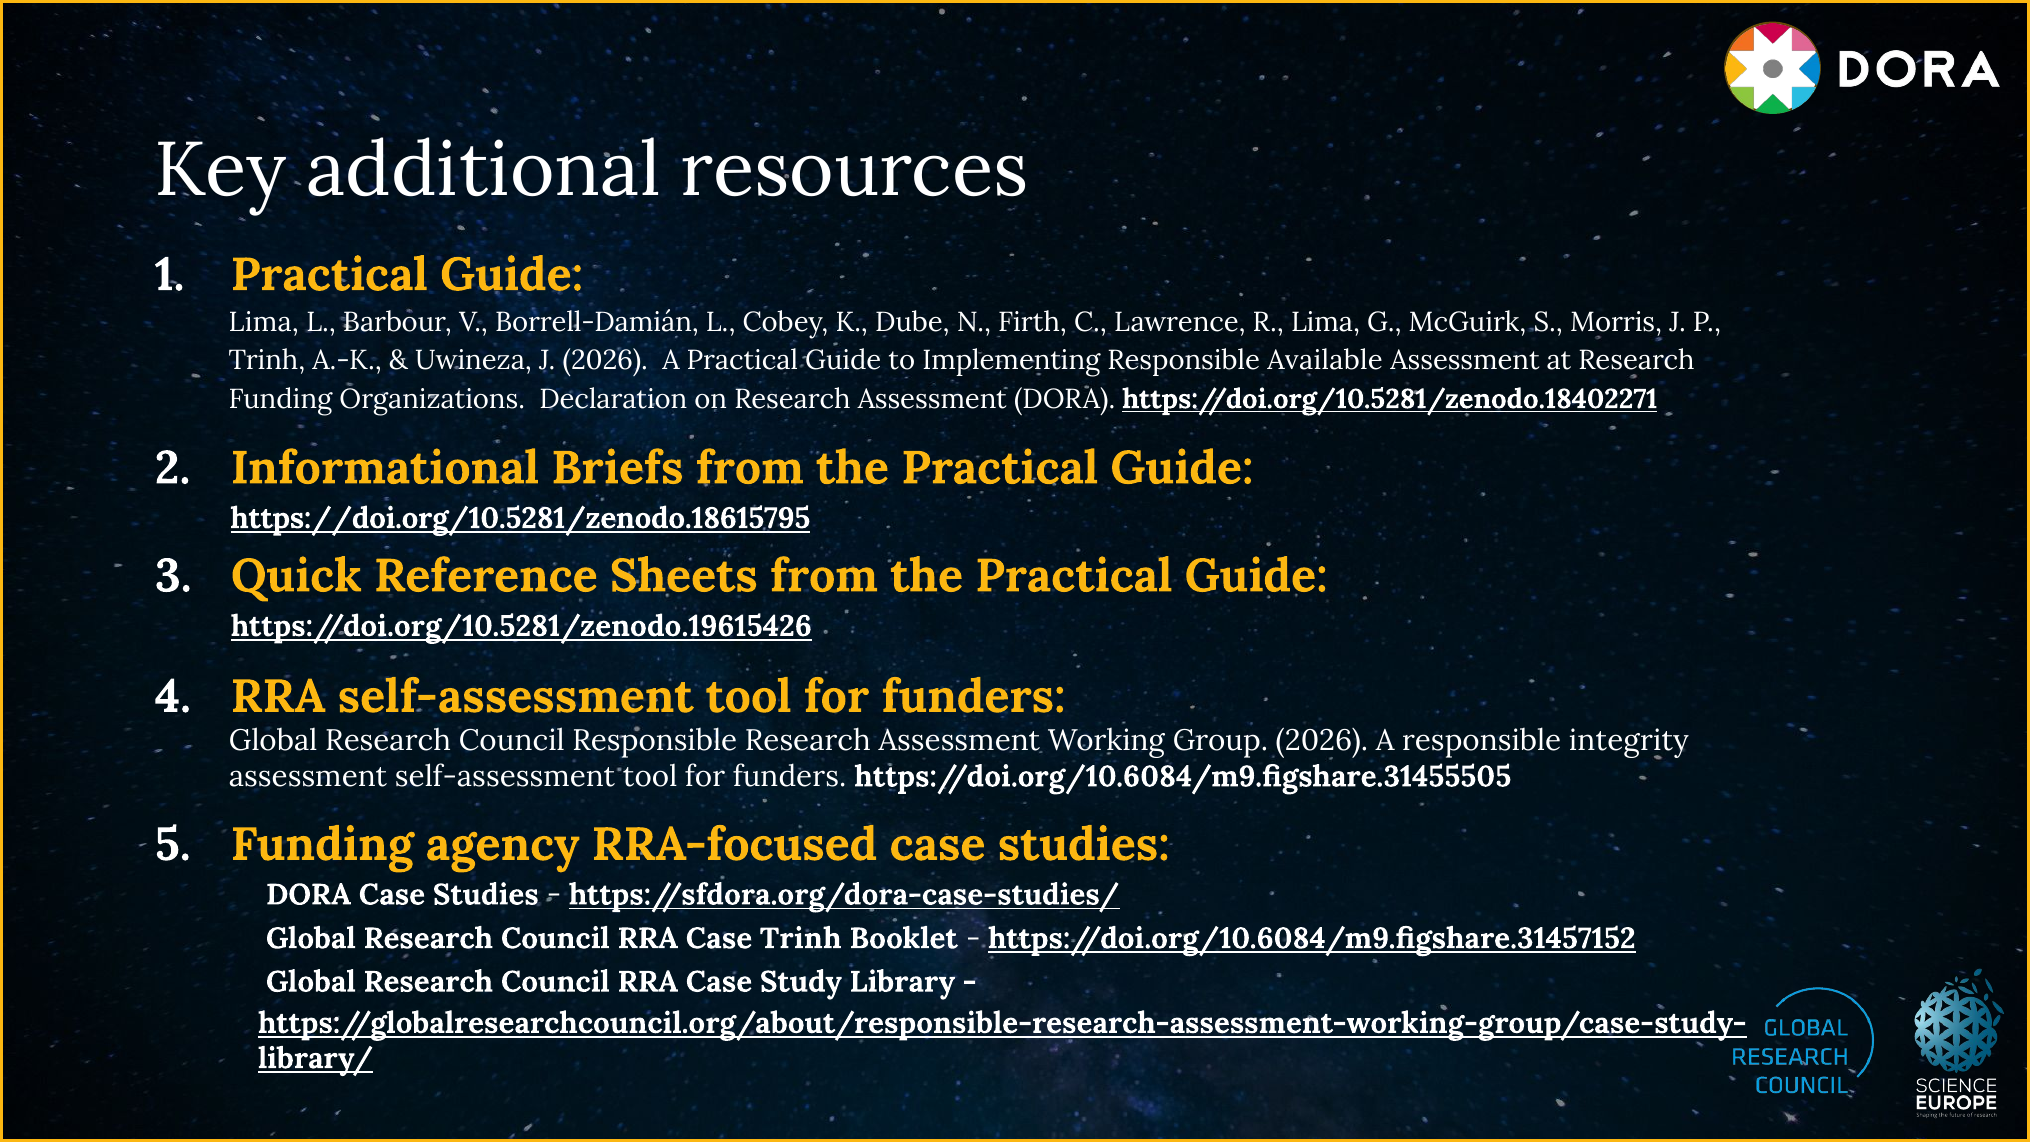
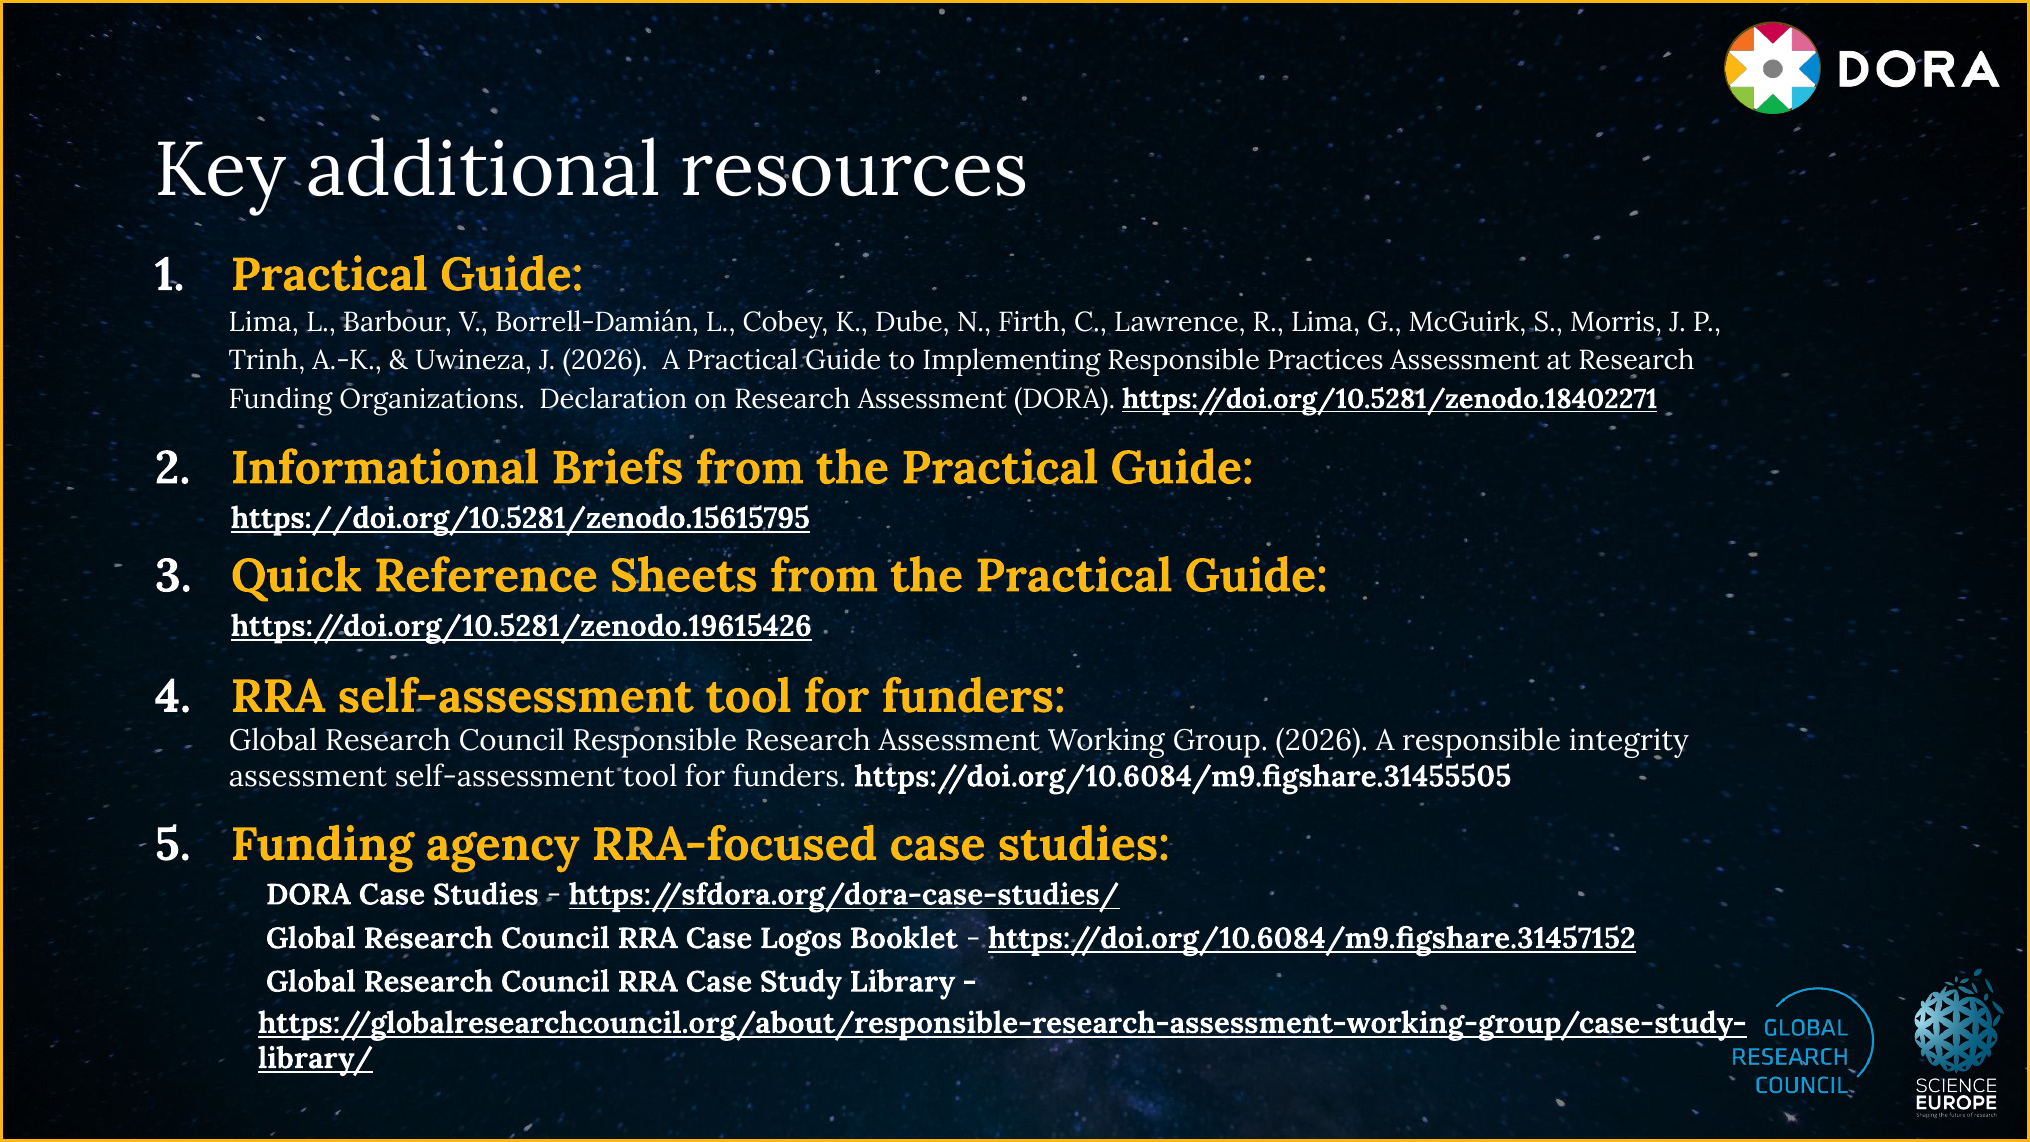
Available: Available -> Practices (1325, 361)
https://doi.org/10.5281/zenodo.18615795: https://doi.org/10.5281/zenodo.18615795 -> https://doi.org/10.5281/zenodo.15615795 (520, 518)
Case Trinh: Trinh -> Logos (801, 938)
